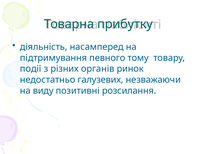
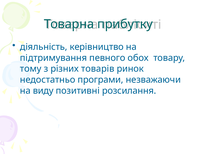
насамперед: насамперед -> керівництво (97, 47)
тому: тому -> обох (138, 58)
події: події -> тому (31, 69)
органів: органів -> товарів (98, 69)
галузевих: галузевих -> програми (100, 80)
